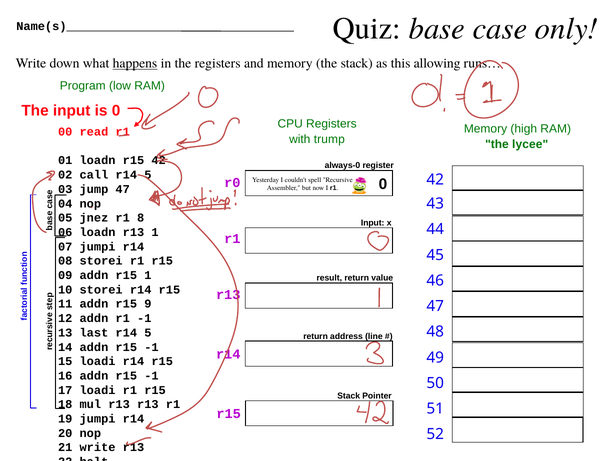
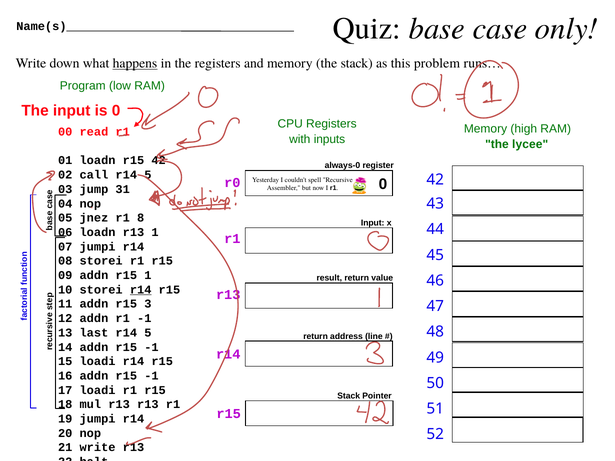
allowing: allowing -> problem (437, 63)
trump: trump -> inputs (329, 139)
jump 47: 47 -> 31 (123, 189)
r14 underline: none -> present (141, 290)
9: 9 -> 3 (148, 304)
